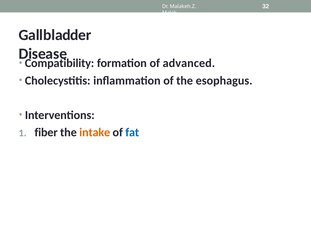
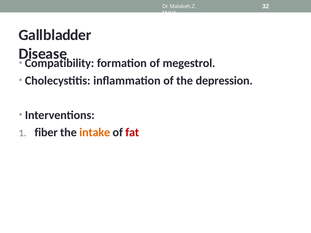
advanced: advanced -> megestrol (189, 63)
esophagus: esophagus -> depression (224, 81)
fat colour: blue -> red (132, 133)
